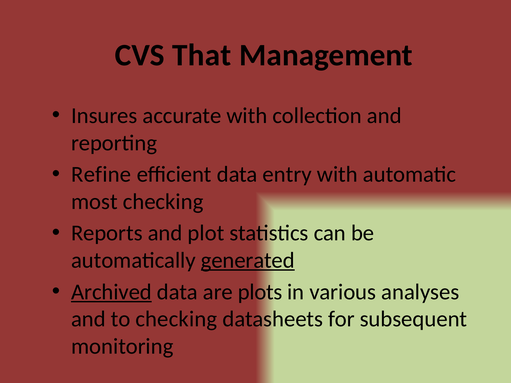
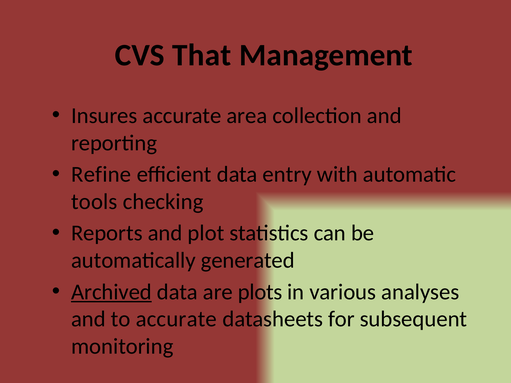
accurate with: with -> area (247, 116)
most: most -> tools (94, 202)
generated underline: present -> none (248, 261)
to checking: checking -> accurate (176, 319)
